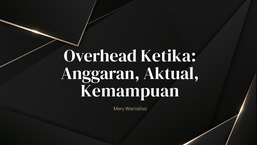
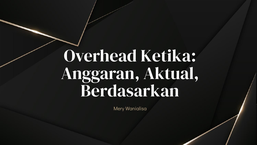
Kemampuan: Kemampuan -> Berdasarkan (130, 91)
